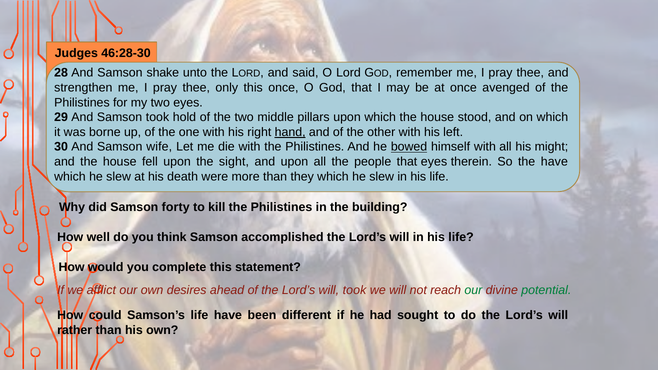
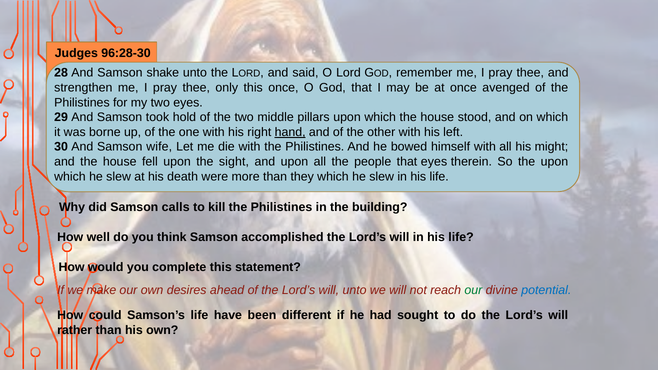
46:28-30: 46:28-30 -> 96:28-30 (126, 53)
bowed underline: present -> none (409, 147)
the have: have -> upon (554, 162)
forty: forty -> calls (176, 207)
afflict: afflict -> make (101, 290)
will took: took -> unto (355, 290)
potential colour: green -> blue (546, 290)
